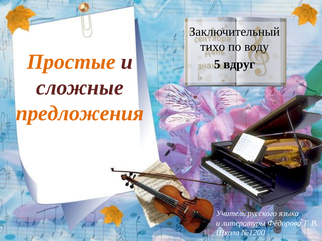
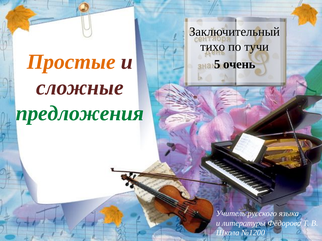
воду: воду -> тучи (257, 47)
вдруг: вдруг -> очень (239, 64)
предложения colour: orange -> green (80, 114)
